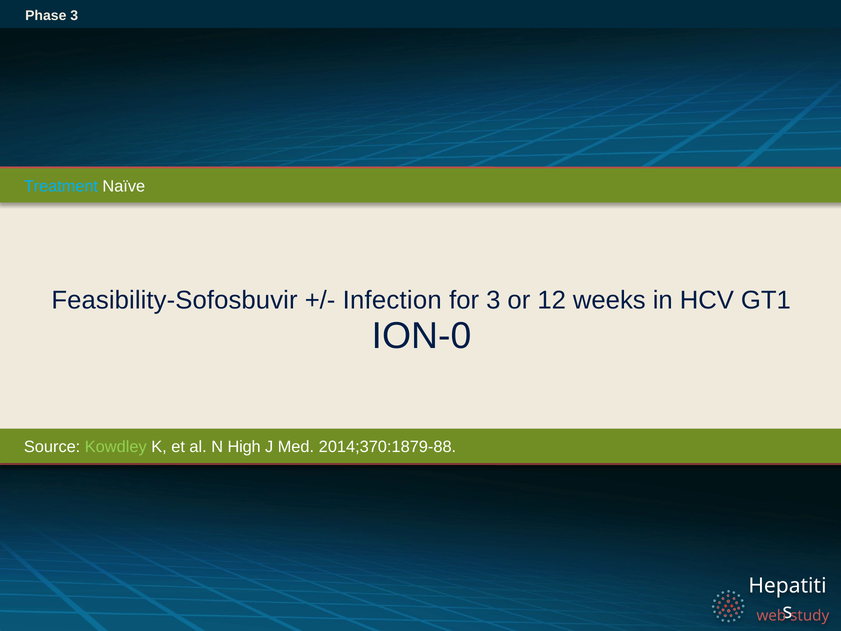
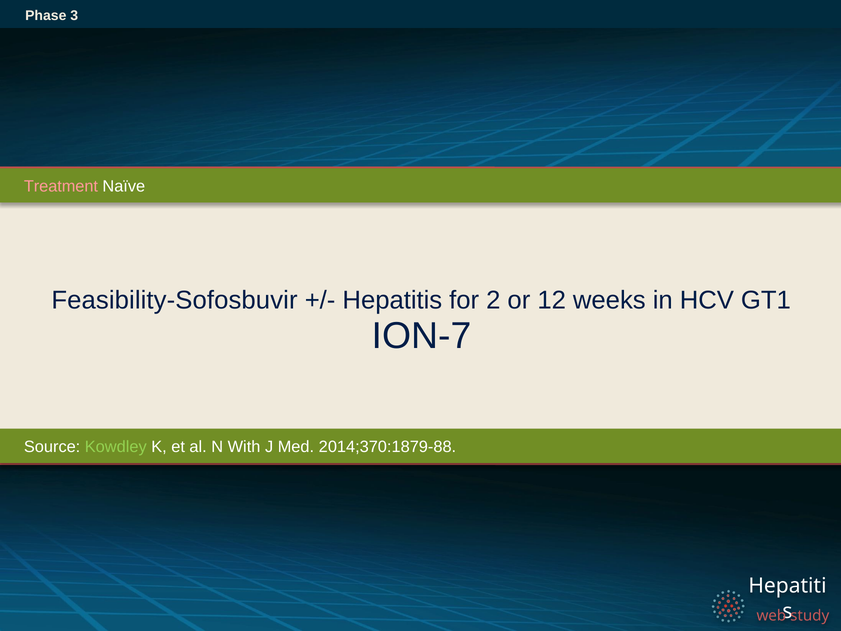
Treatment colour: light blue -> pink (61, 186)
Infection: Infection -> Hepatitis (392, 300)
for 3: 3 -> 2 (493, 300)
ION-0: ION-0 -> ION-7 (422, 336)
High: High -> With (244, 447)
